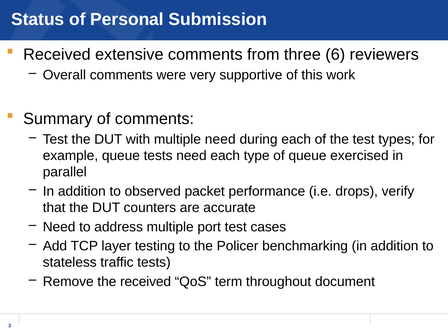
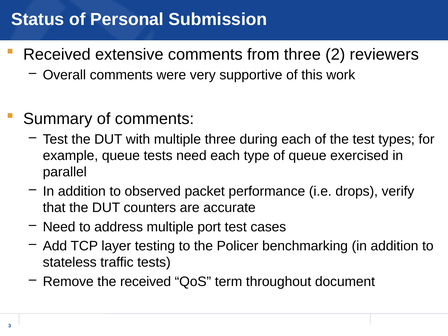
6: 6 -> 2 (335, 54)
multiple need: need -> three (220, 139)
